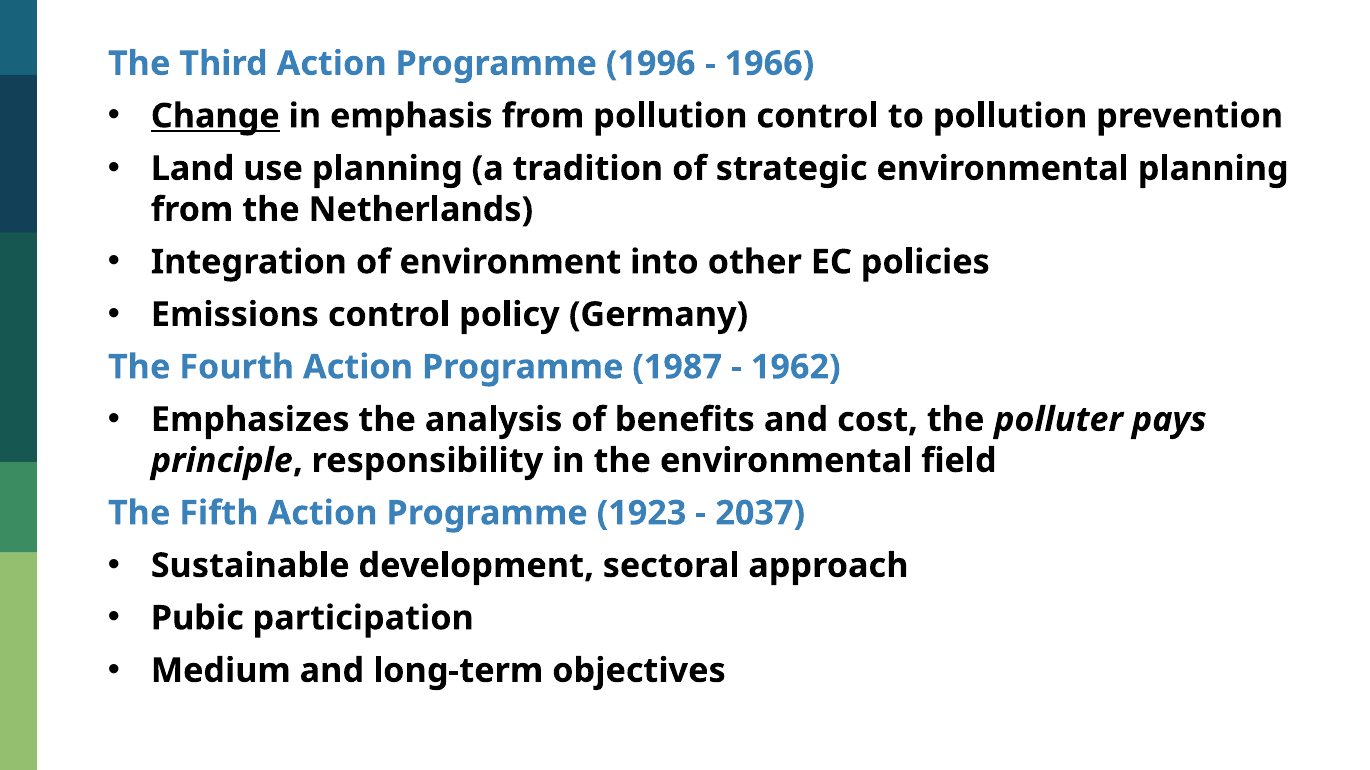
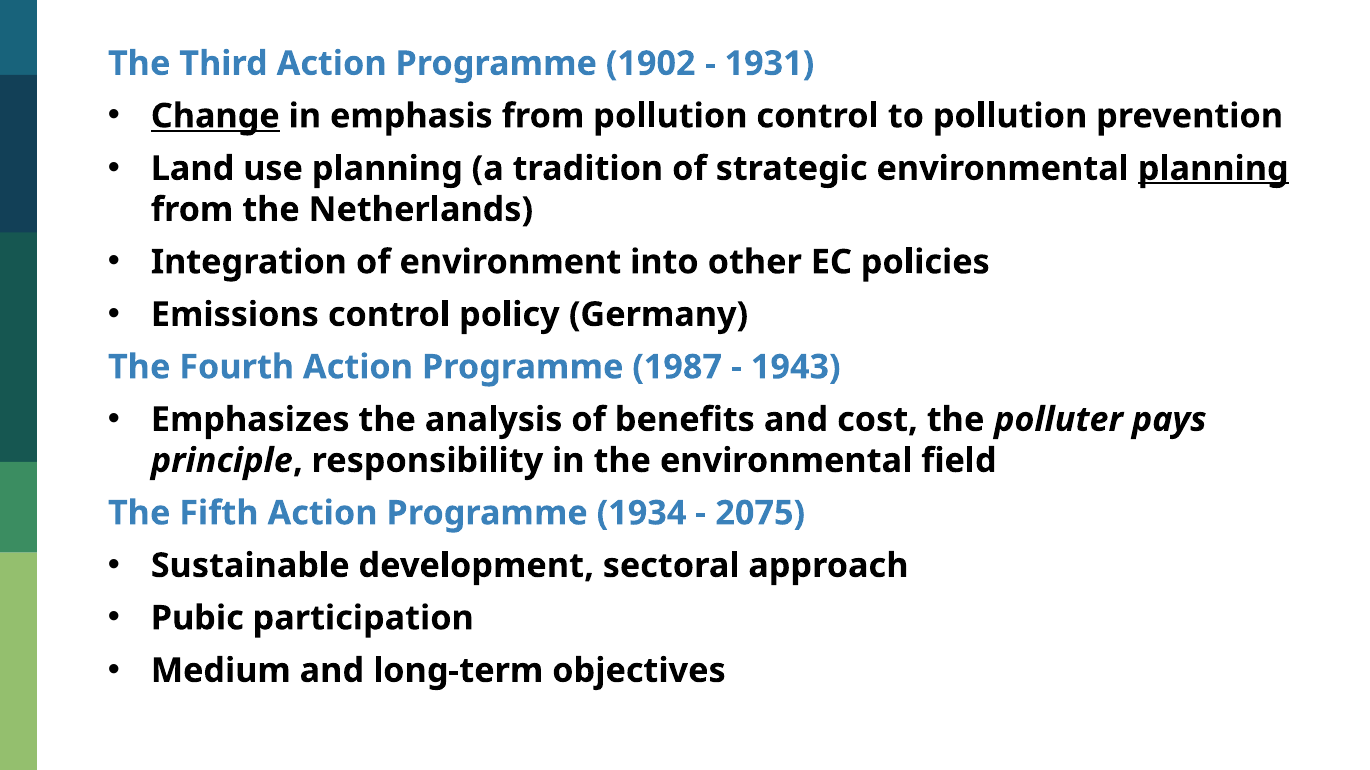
1996: 1996 -> 1902 (651, 64)
1966: 1966 -> 1931 (769, 64)
planning underline: none -> present (1213, 169)
1962: 1962 -> 1943 (796, 367)
1923: 1923 -> 1934 (642, 514)
2037: 2037 -> 2075 (760, 514)
